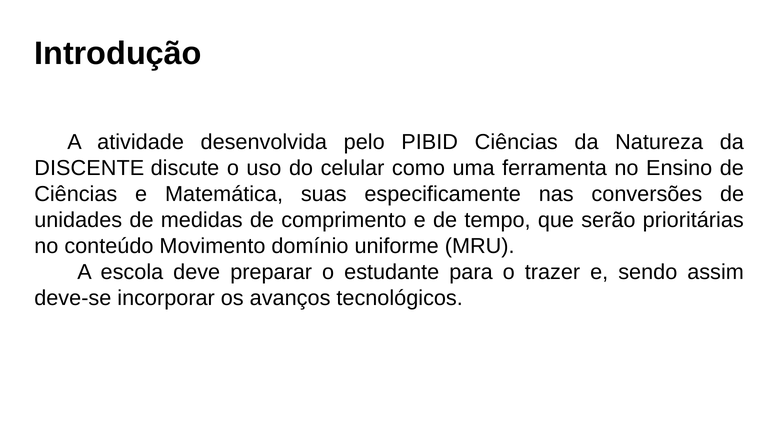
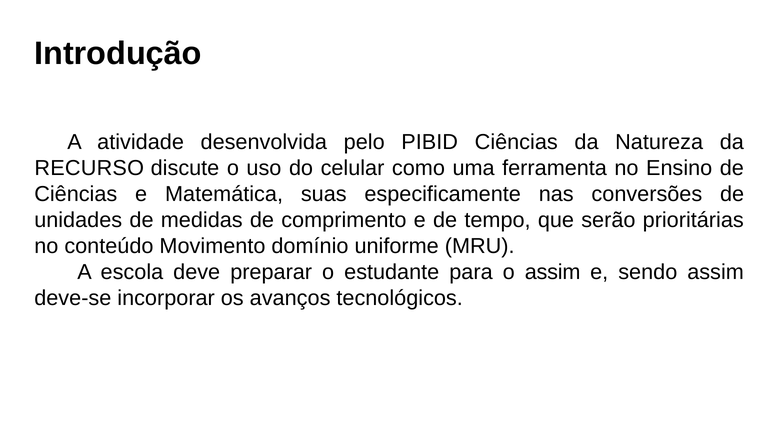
DISCENTE: DISCENTE -> RECURSO (89, 168)
o trazer: trazer -> assim (553, 272)
